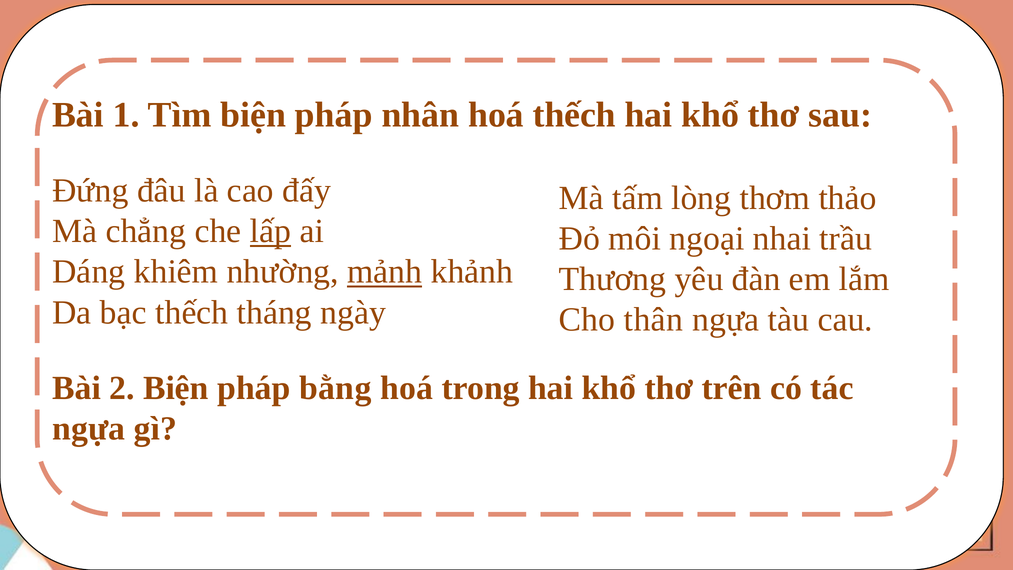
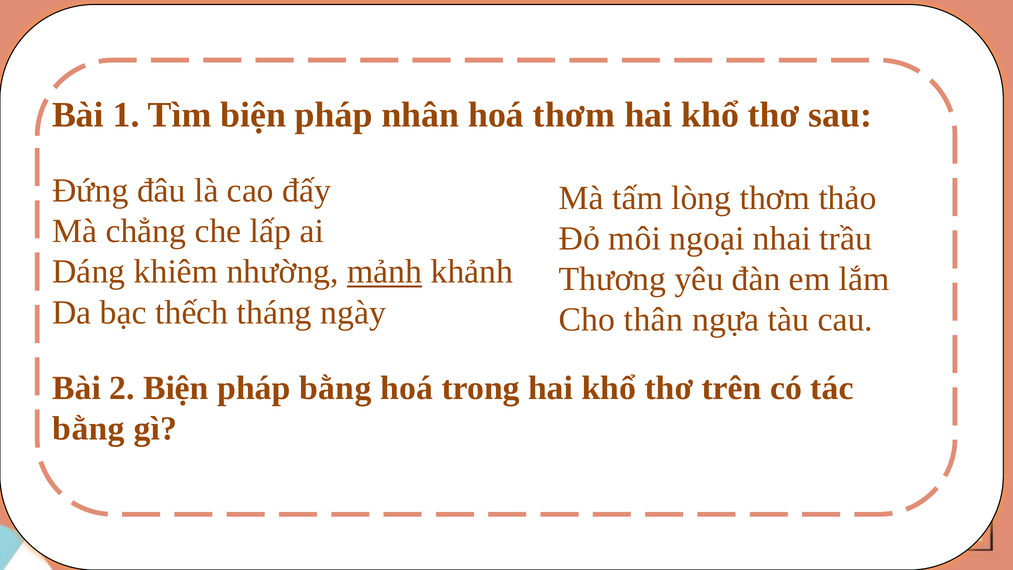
hoá thếch: thếch -> thơm (574, 115)
lấp underline: present -> none (271, 231)
ngựa: ngựa -> bằng (89, 429)
